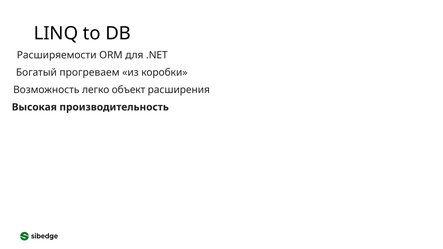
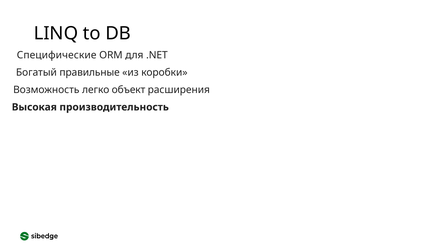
Расширяемости: Расширяемости -> Специфические (57, 55)
прогреваем: прогреваем -> правильные (90, 73)
